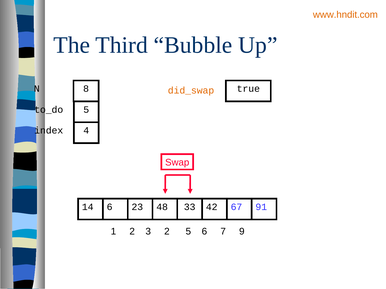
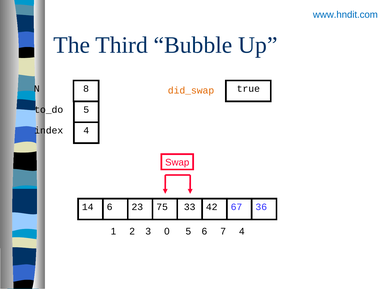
www.hndit.com colour: orange -> blue (345, 15)
48: 48 -> 75 (162, 207)
91: 91 -> 36 (261, 207)
3 2: 2 -> 0 (167, 232)
7 9: 9 -> 4 (242, 232)
